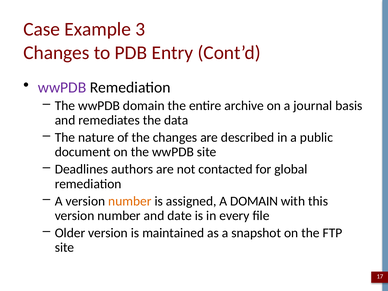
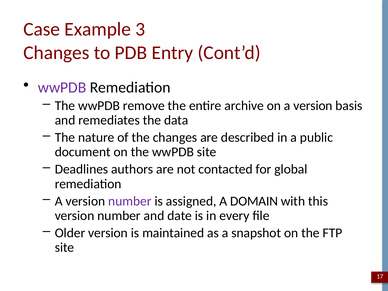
wwPDB domain: domain -> remove (144, 106)
on a journal: journal -> version (313, 106)
number colour: orange -> purple (130, 201)
